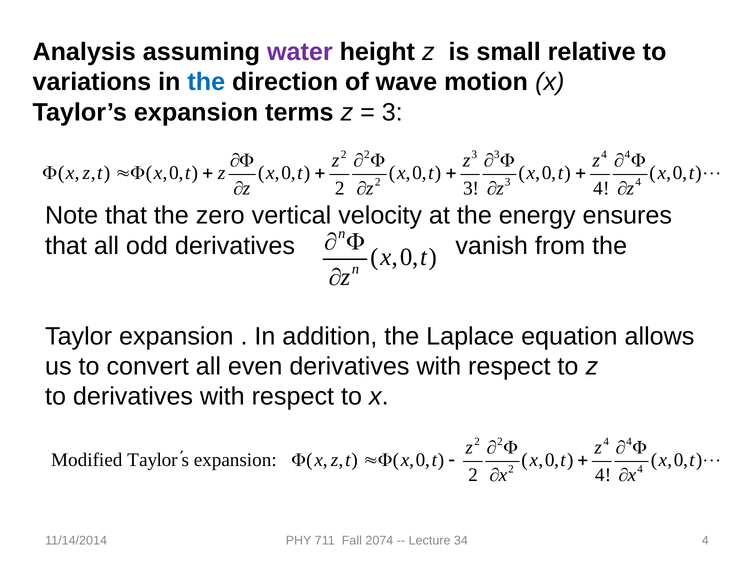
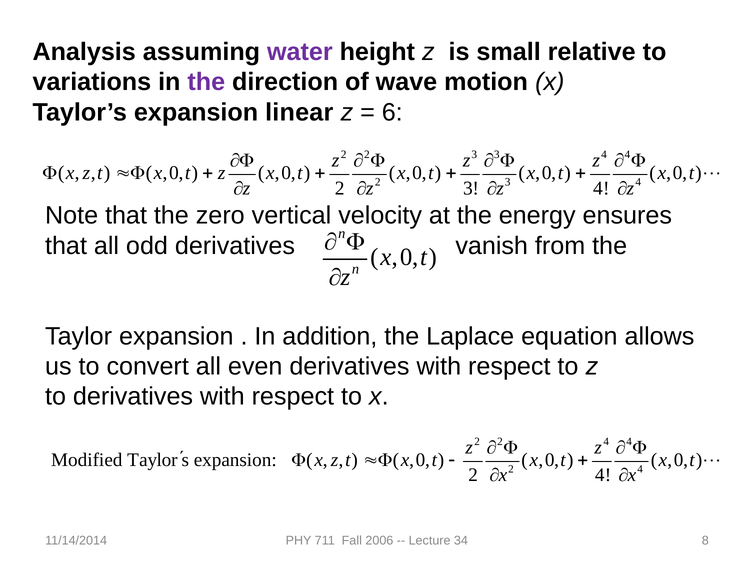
the colour: blue -> purple (206, 82)
terms: terms -> linear (299, 112)
3: 3 -> 6 (392, 112)
2074: 2074 -> 2006 (379, 540)
34 4: 4 -> 8 (705, 540)
